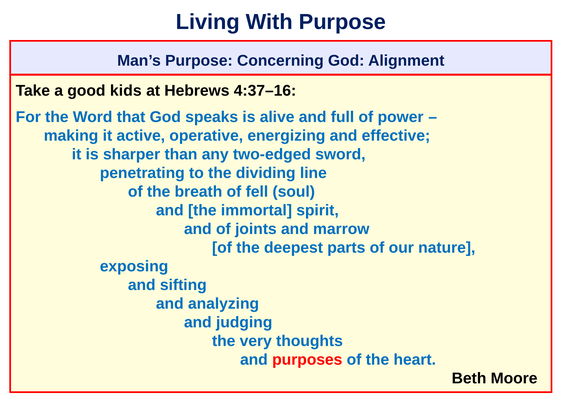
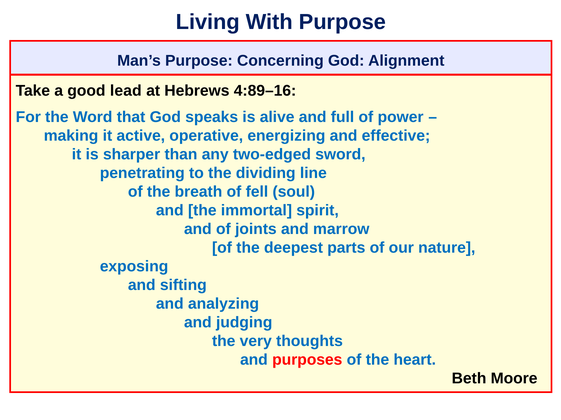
kids: kids -> lead (126, 91)
4:37–16: 4:37–16 -> 4:89–16 (265, 91)
